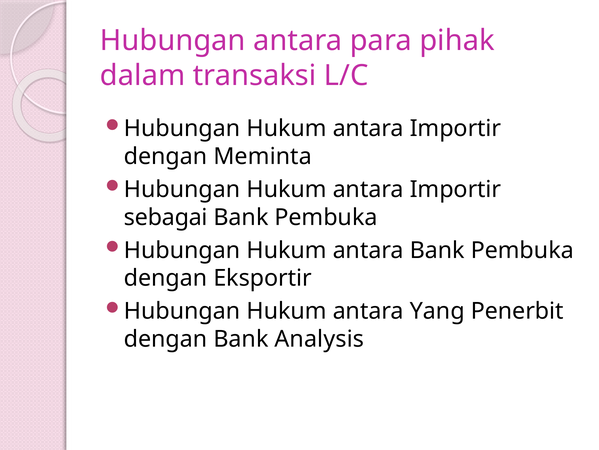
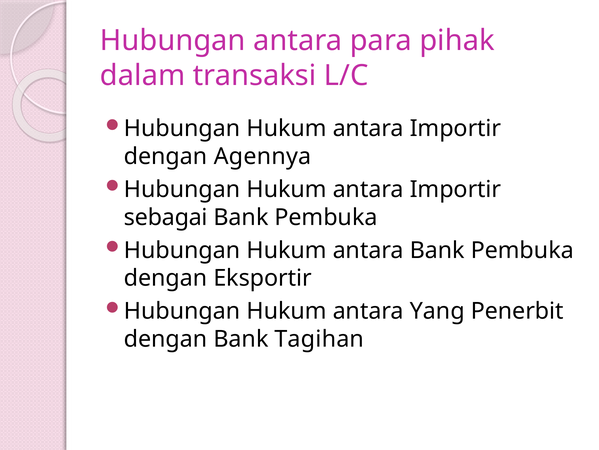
Meminta: Meminta -> Agennya (263, 156)
Analysis: Analysis -> Tagihan (319, 339)
